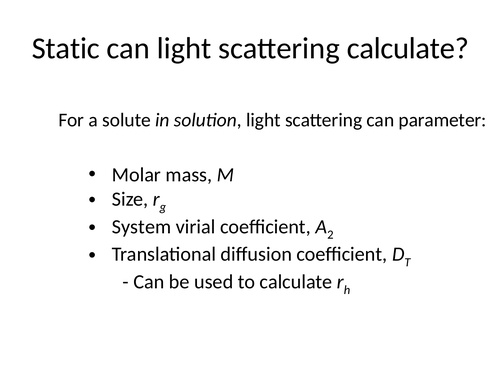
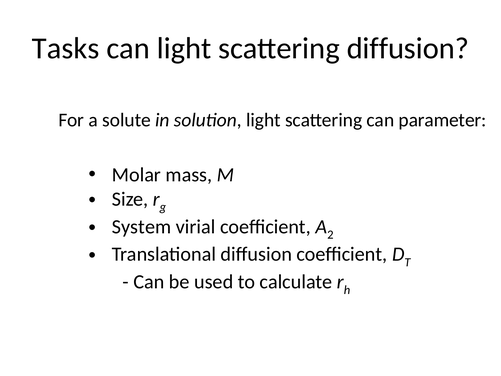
Static: Static -> Tasks (66, 48)
scattering calculate: calculate -> diffusion (408, 48)
